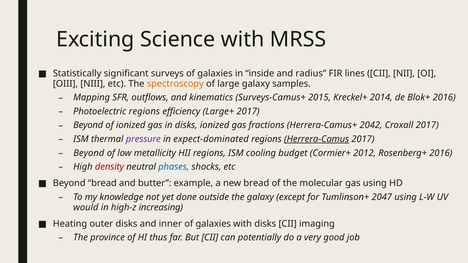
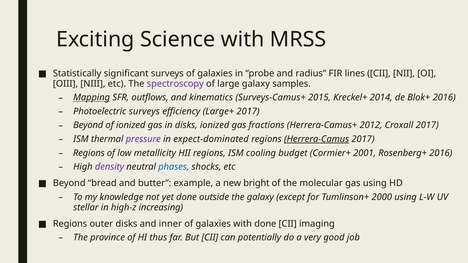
inside: inside -> probe (260, 73)
spectroscopy colour: orange -> purple (175, 84)
Mapping underline: none -> present (92, 98)
Photoelectric regions: regions -> surveys (144, 112)
2042: 2042 -> 2012 (371, 125)
Beyond: Beyond -> Regions (89, 153)
2012: 2012 -> 2001 (365, 153)
density colour: red -> purple (109, 167)
new bread: bread -> bright (256, 183)
2047: 2047 -> 2000 (382, 197)
would: would -> stellar (86, 208)
Heating: Heating -> Regions (70, 224)
with disks: disks -> done (265, 224)
